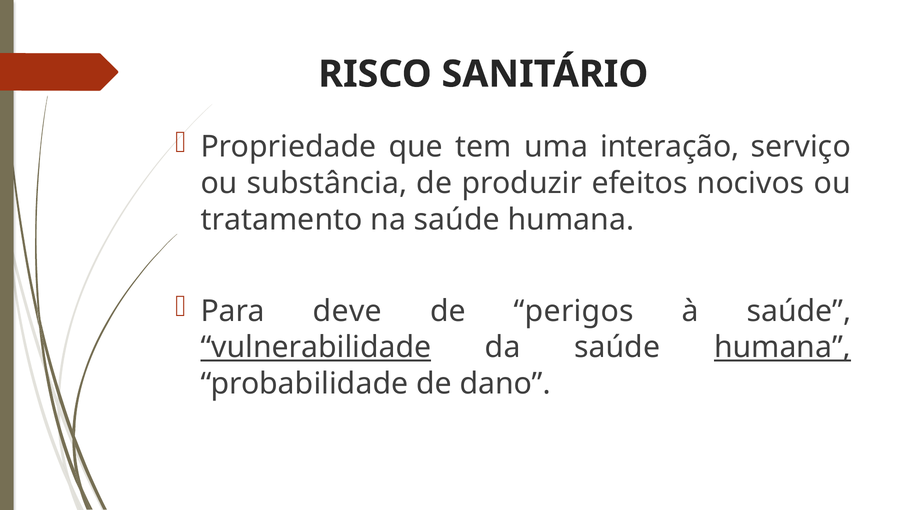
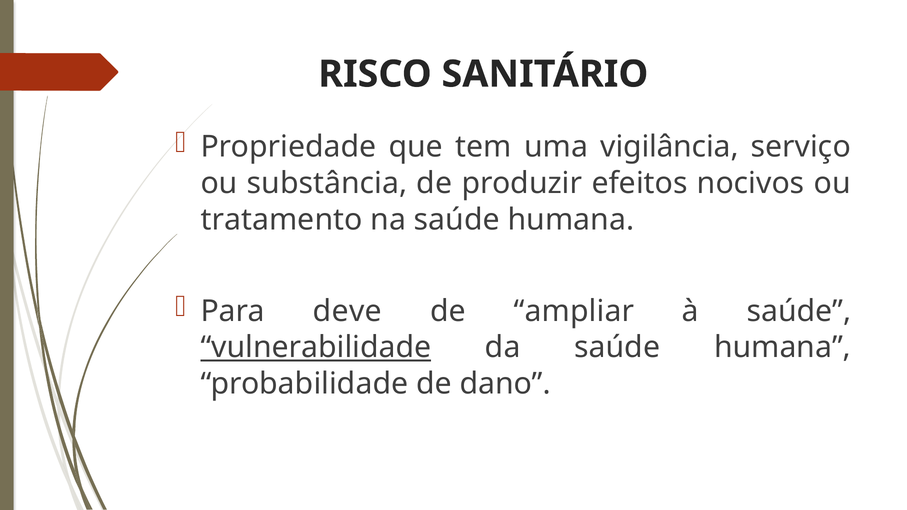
interação: interação -> vigilância (670, 147)
perigos: perigos -> ampliar (574, 311)
humana underline: present -> none (783, 348)
